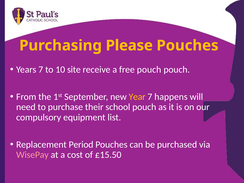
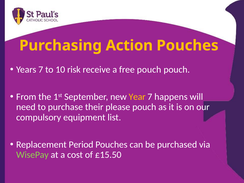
Please: Please -> Action (129, 45)
site: site -> risk (74, 70)
school: school -> please (118, 107)
WisePay colour: pink -> light green (32, 155)
